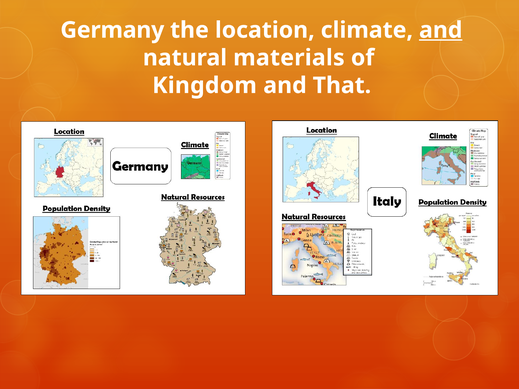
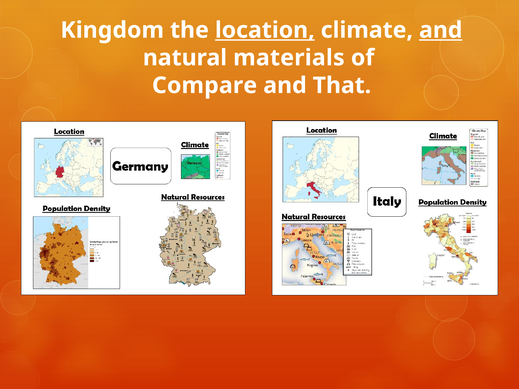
Germany: Germany -> Kingdom (112, 30)
location underline: none -> present (265, 30)
Kingdom: Kingdom -> Compare (205, 86)
